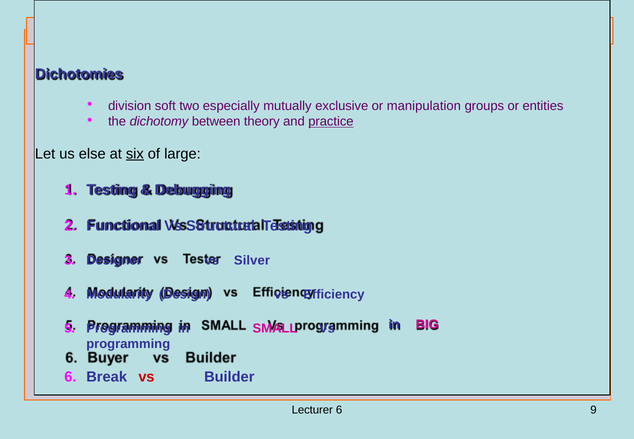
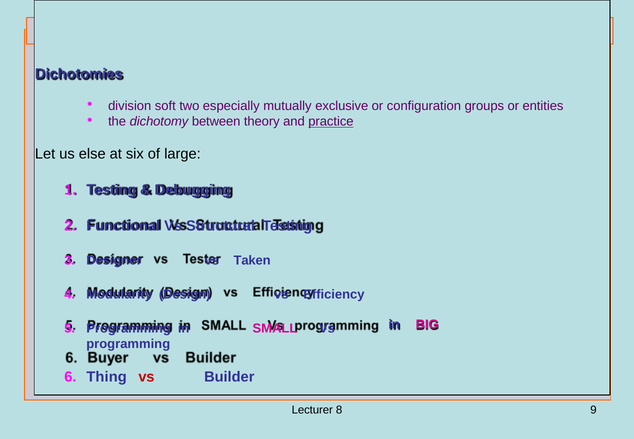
manipulation: manipulation -> configuration (424, 106)
six underline: present -> none (135, 154)
Silver: Silver -> Taken (252, 260)
Break: Break -> Thing (107, 377)
Lecturer 6: 6 -> 8 (339, 410)
